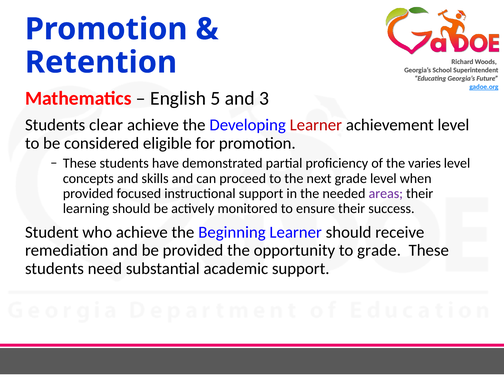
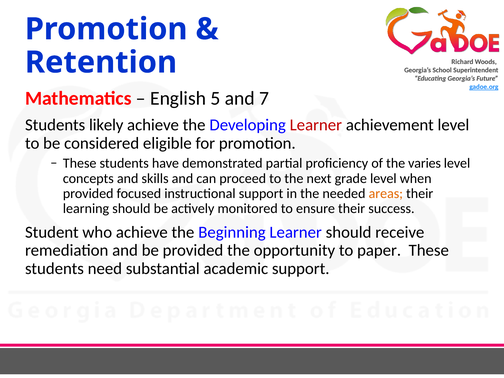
3: 3 -> 7 (264, 98)
clear: clear -> likely (106, 125)
areas colour: purple -> orange (386, 194)
to grade: grade -> paper (379, 250)
